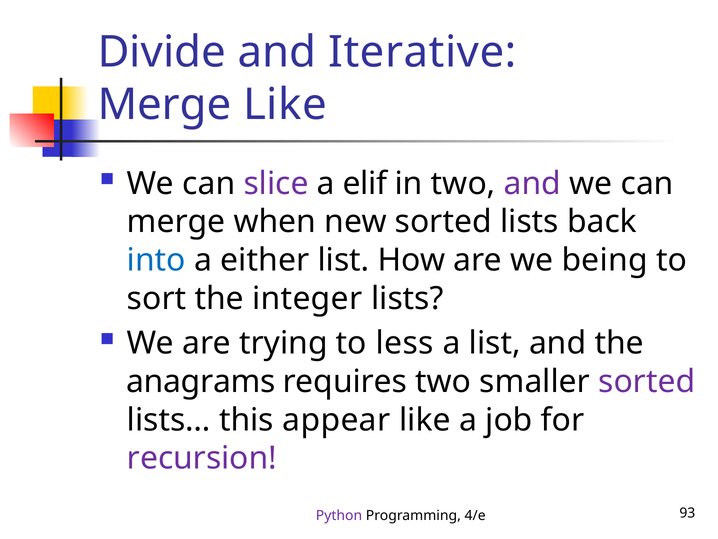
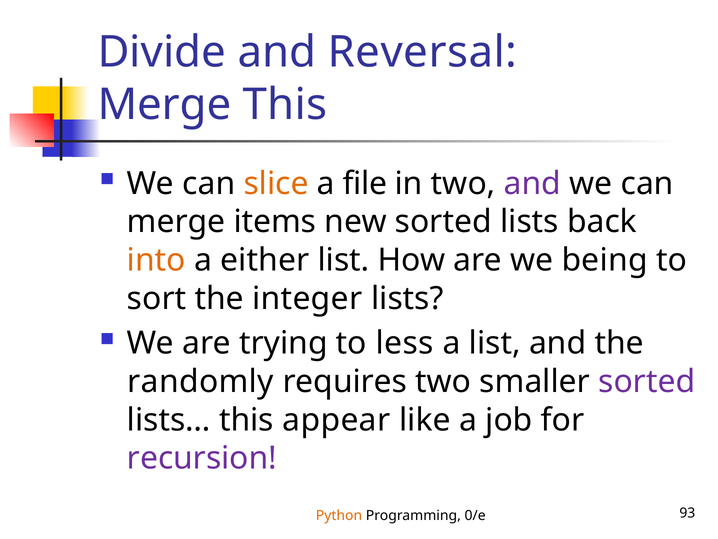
Iterative: Iterative -> Reversal (422, 52)
Merge Like: Like -> This (285, 105)
slice colour: purple -> orange (276, 183)
elif: elif -> file (365, 183)
when: when -> items (275, 222)
into colour: blue -> orange (156, 260)
anagrams: anagrams -> randomly (201, 381)
Python colour: purple -> orange (339, 515)
4/e: 4/e -> 0/e (475, 515)
